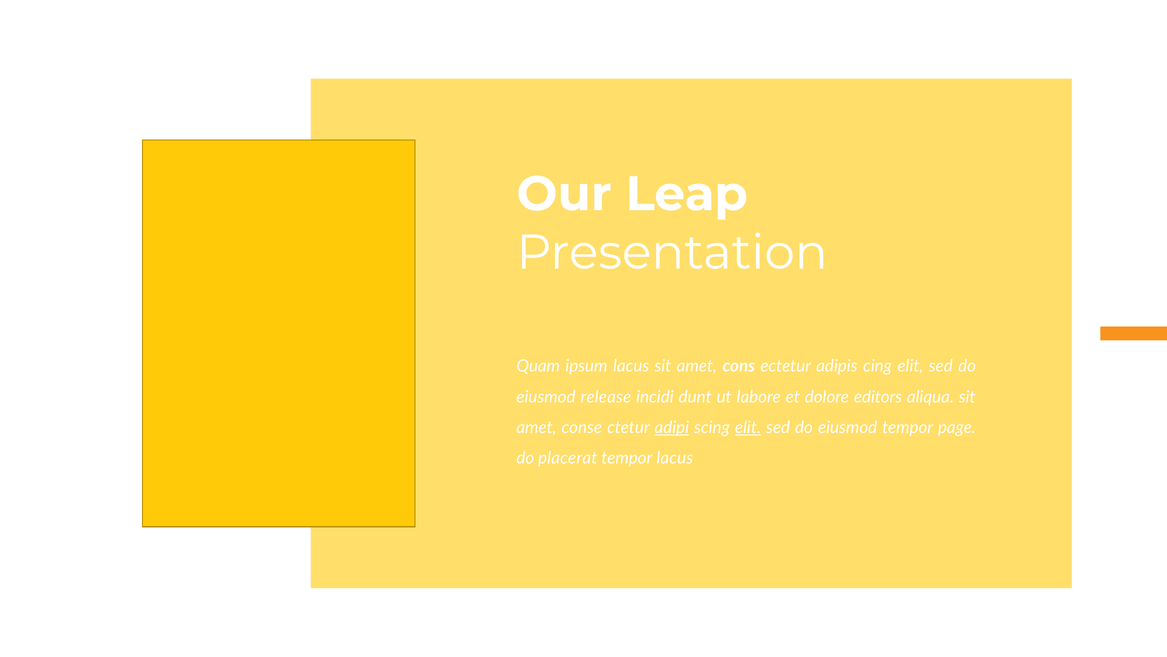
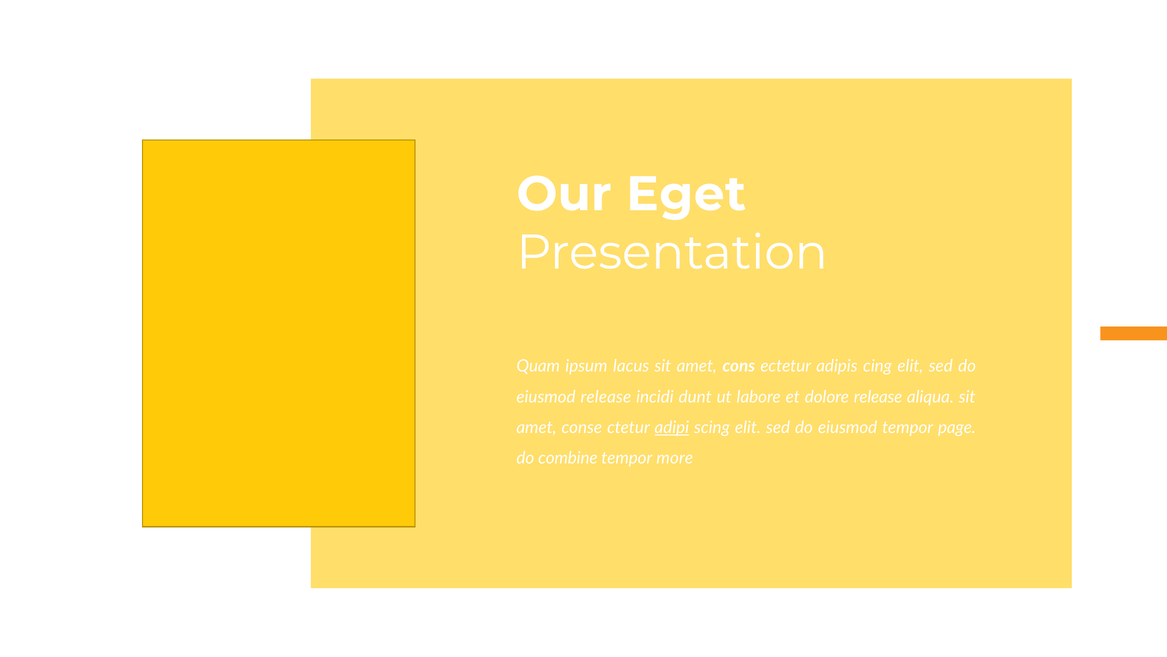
Leap: Leap -> Eget (686, 194)
dolore editors: editors -> release (878, 397)
elit underline: present -> none (748, 427)
placerat: placerat -> combine (568, 458)
tempor lacus: lacus -> more (675, 458)
